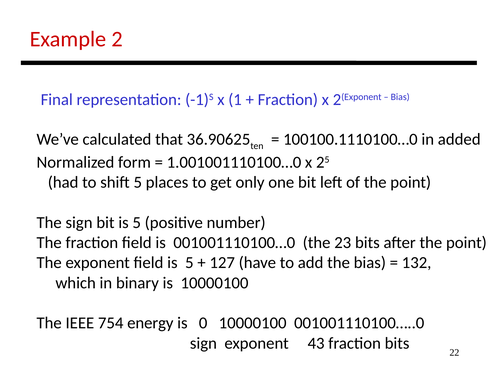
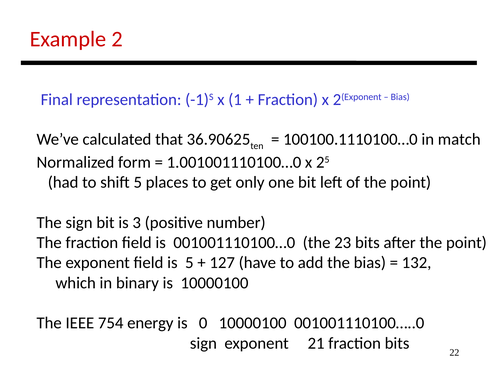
added: added -> match (459, 139)
bit is 5: 5 -> 3 (137, 222)
43: 43 -> 21 (316, 343)
